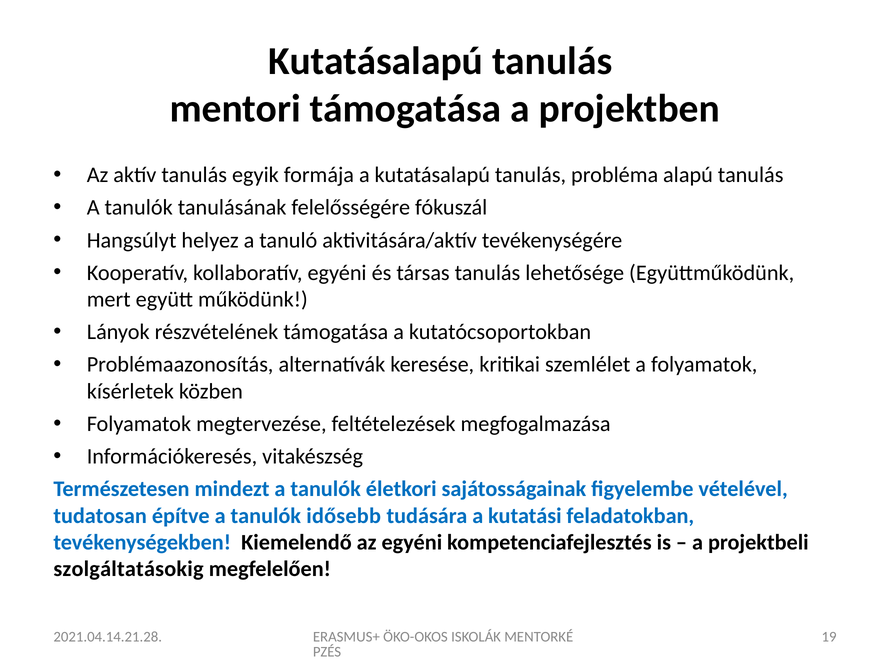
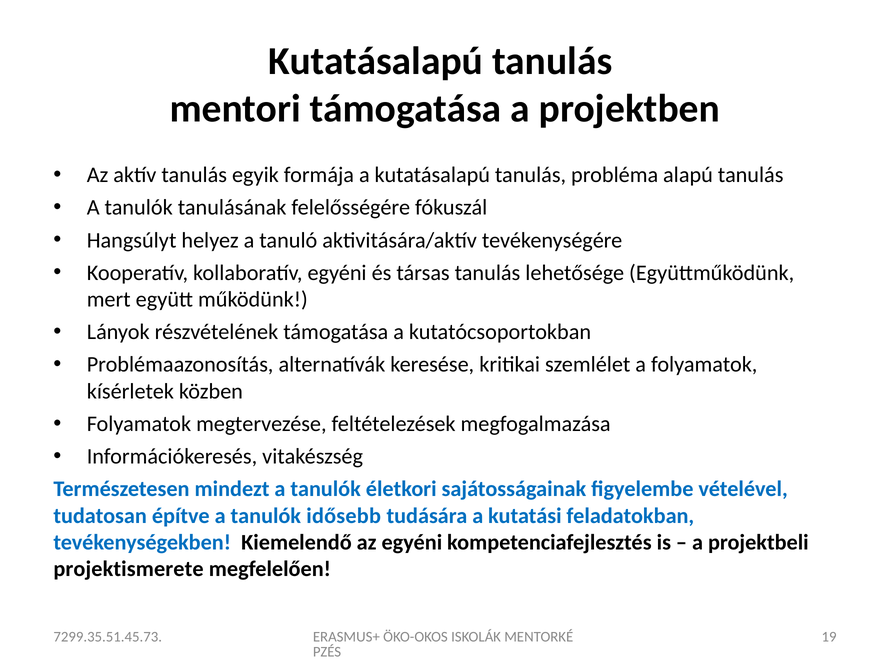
szolgáltatásokig: szolgáltatásokig -> projektismerete (129, 570)
2021.04.14.21.28: 2021.04.14.21.28 -> 7299.35.51.45.73 (108, 637)
